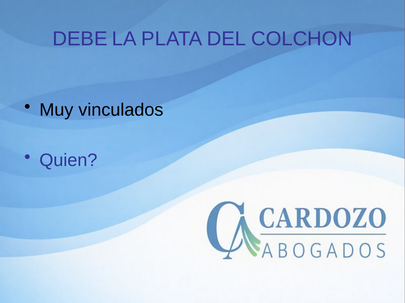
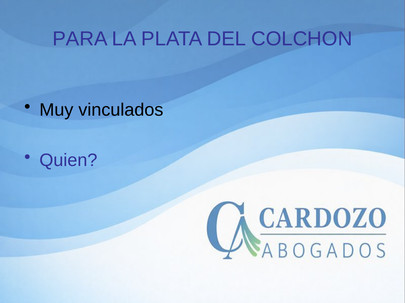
DEBE: DEBE -> PARA (80, 39)
